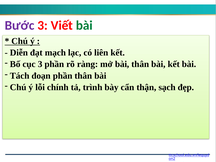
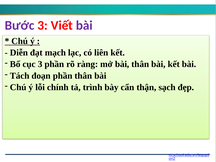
bài colour: green -> purple (84, 25)
